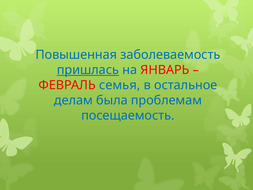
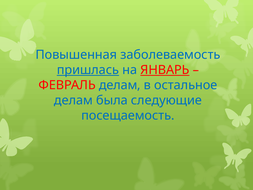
ЯНВАРЬ underline: none -> present (165, 70)
ФЕВРАЛЬ семья: семья -> делам (120, 85)
проблемам: проблемам -> следующие (166, 100)
